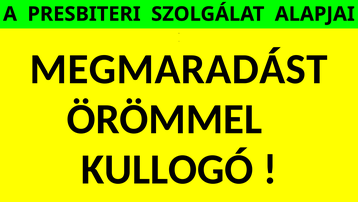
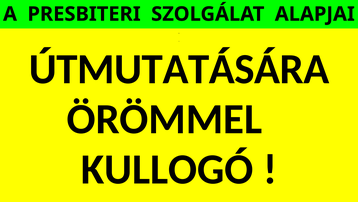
MEGMARADÁST: MEGMARADÁST -> ÚTMUTATÁSÁRA (179, 69)
